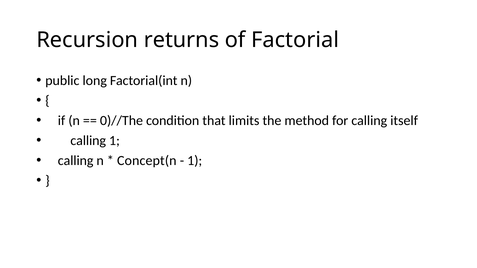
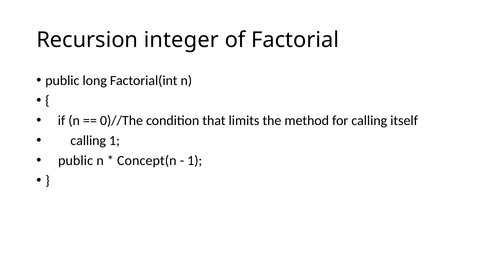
returns: returns -> integer (181, 40)
calling: calling -> public (76, 161)
